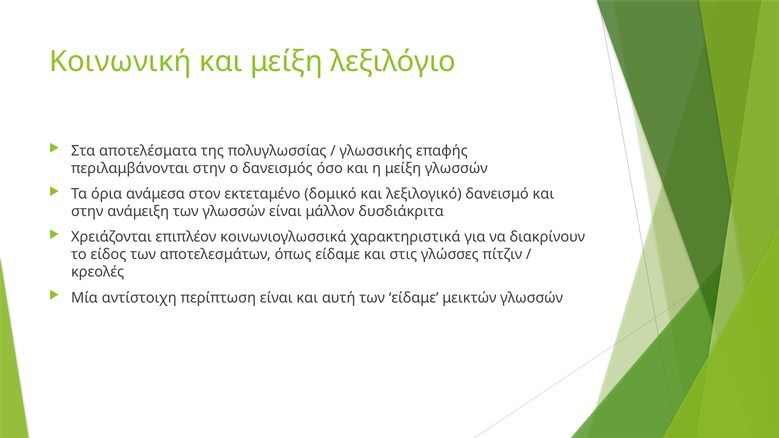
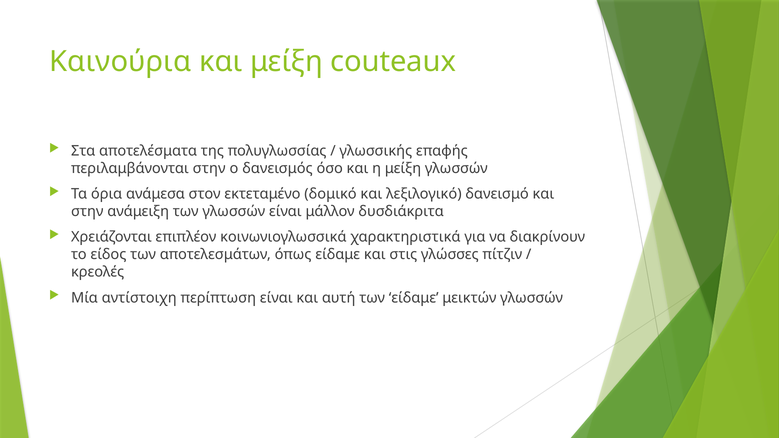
Κοινωνική: Κοινωνική -> Καινούρια (120, 61)
λεξιλόγιο: λεξιλόγιο -> couteaux (393, 61)
